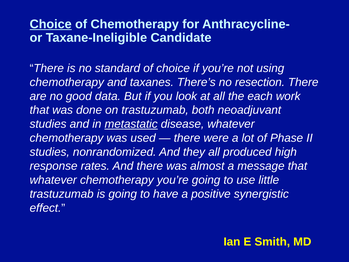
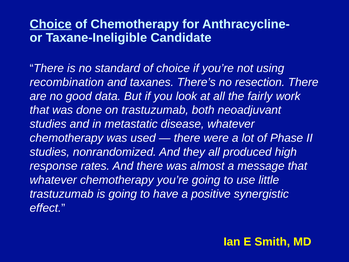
chemotherapy: chemotherapy -> recombination (67, 82)
each: each -> fairly (260, 96)
metastatic underline: present -> none (131, 124)
